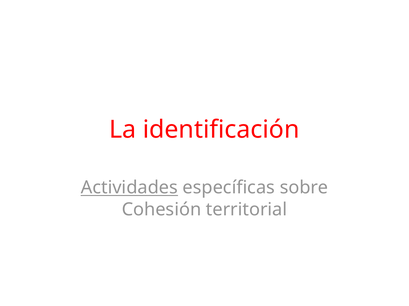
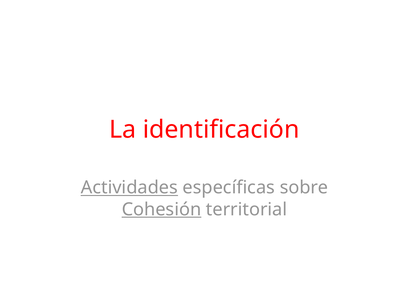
Cohesión underline: none -> present (161, 210)
